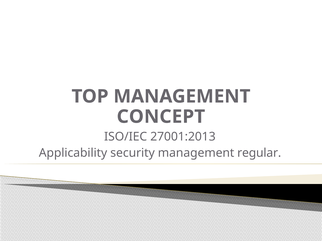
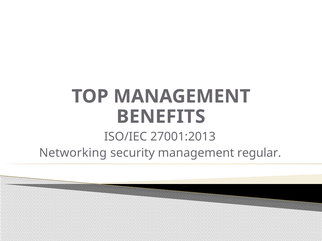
CONCEPT: CONCEPT -> BENEFITS (161, 117)
Applicability: Applicability -> Networking (73, 153)
